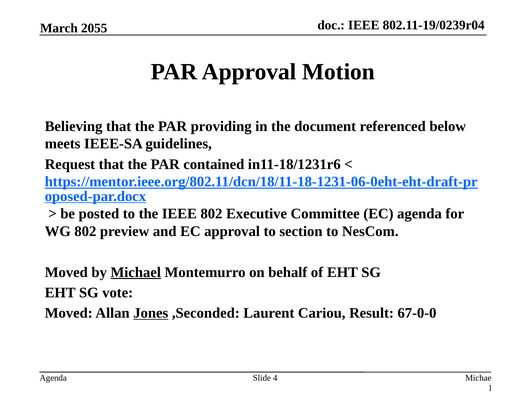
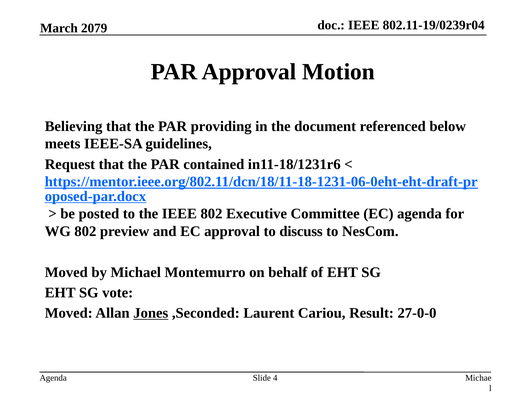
2055: 2055 -> 2079 (94, 28)
section: section -> discuss (301, 232)
Michael underline: present -> none (136, 273)
67-0-0: 67-0-0 -> 27-0-0 (417, 313)
